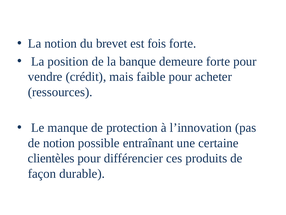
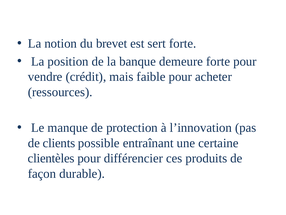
fois: fois -> sert (157, 43)
de notion: notion -> clients (59, 143)
